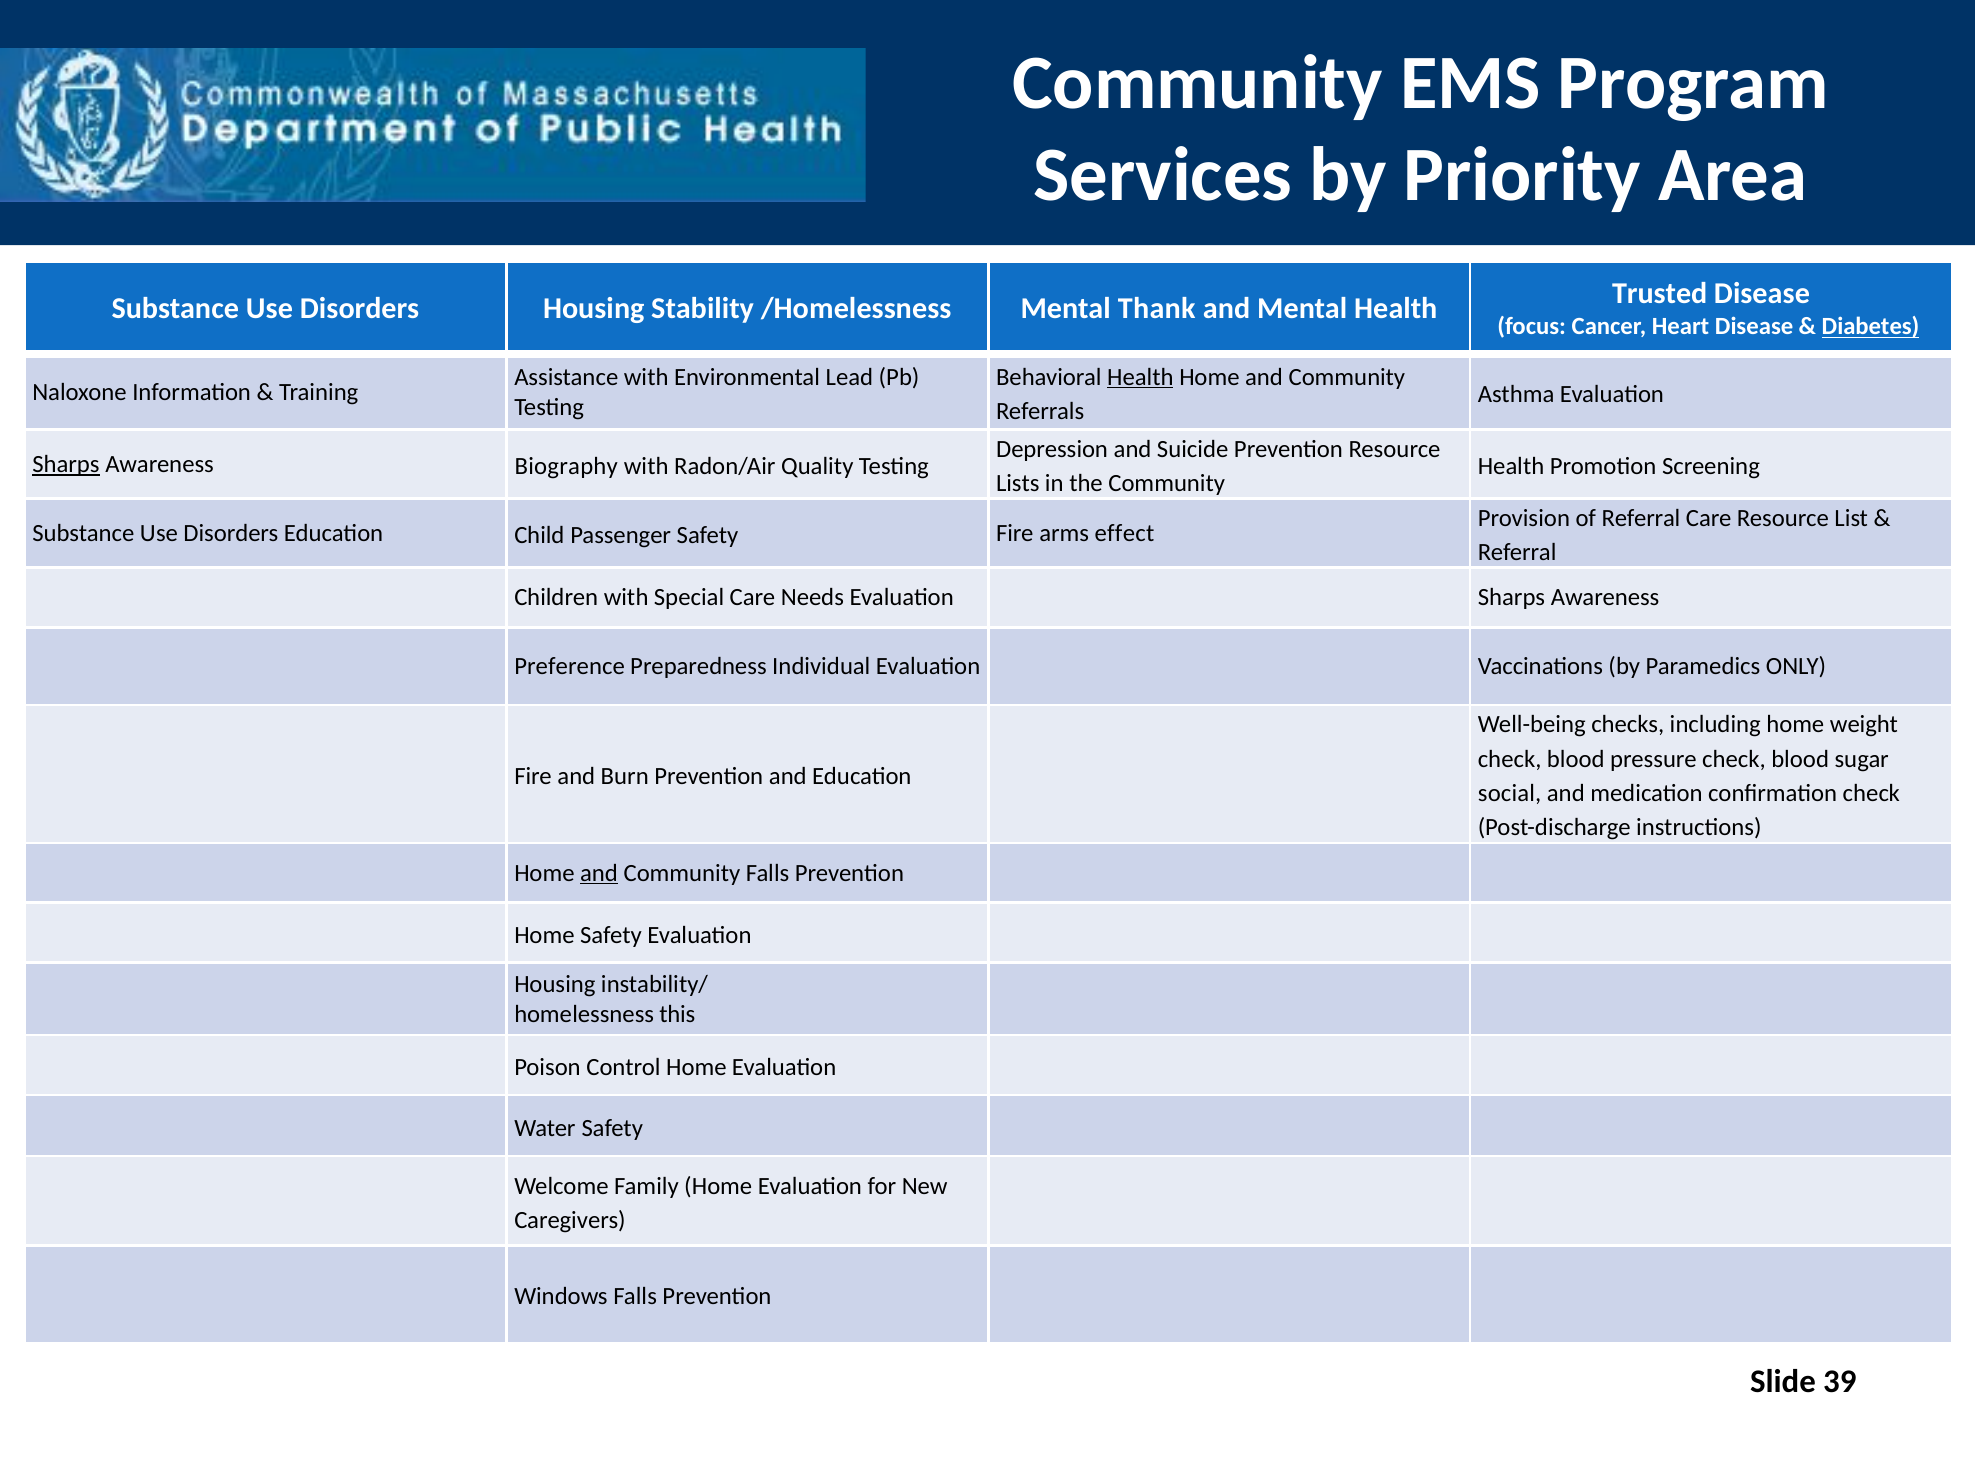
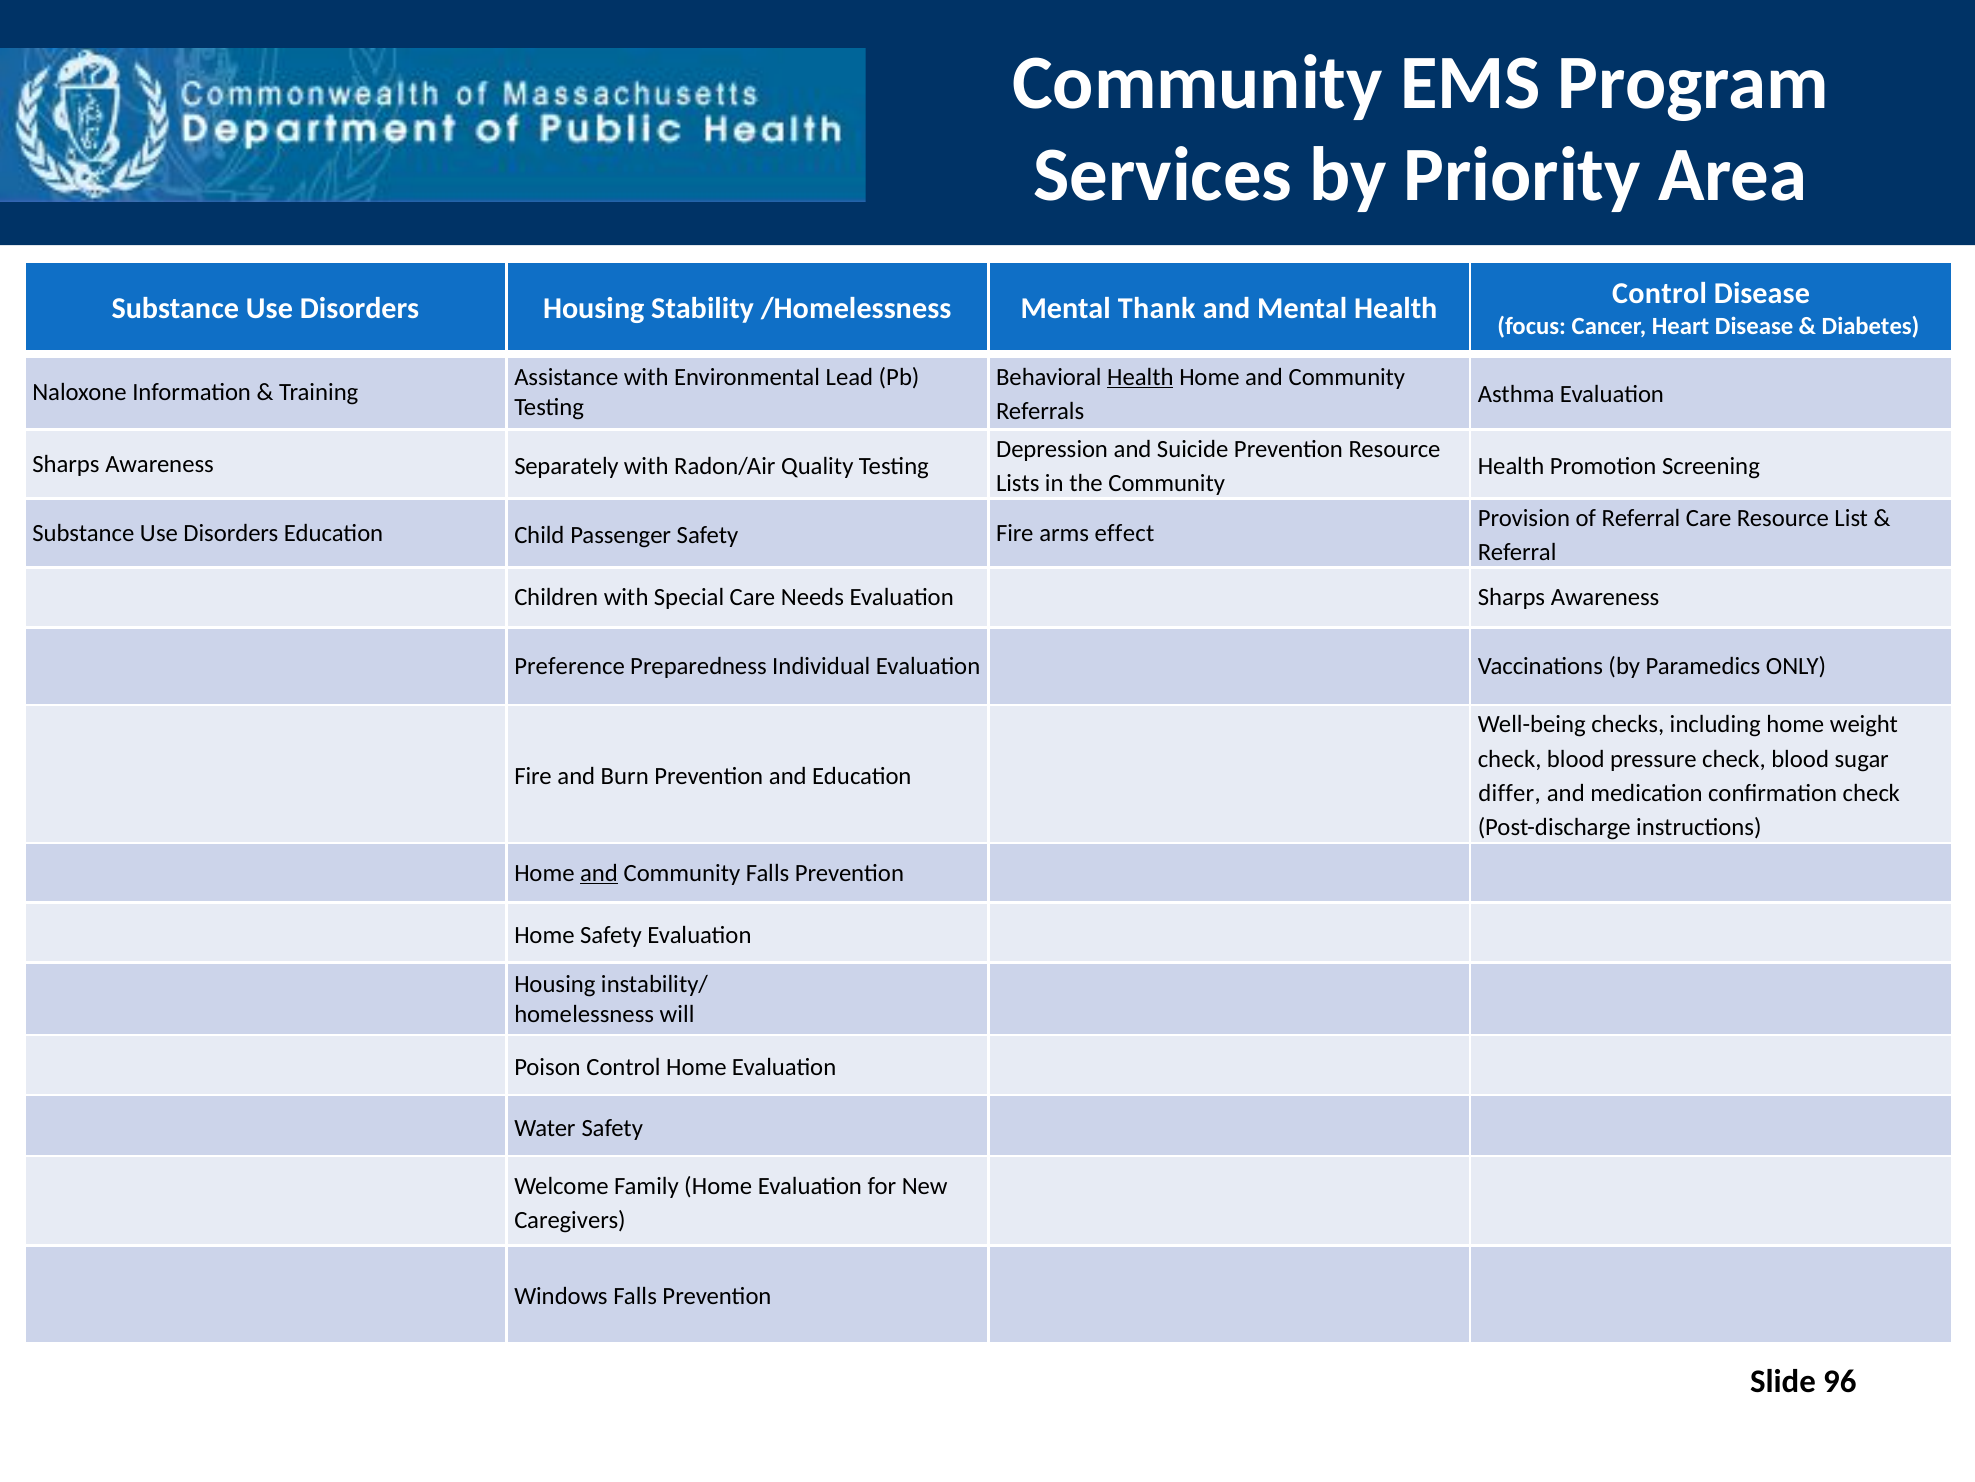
Health Trusted: Trusted -> Control (1660, 293)
Diabetes underline: present -> none (1871, 327)
Sharps underline: present -> none (66, 464)
Biography: Biography -> Separately (566, 466)
social: social -> differ (1510, 793)
this: this -> will (677, 1014)
39: 39 -> 96 (1840, 1381)
